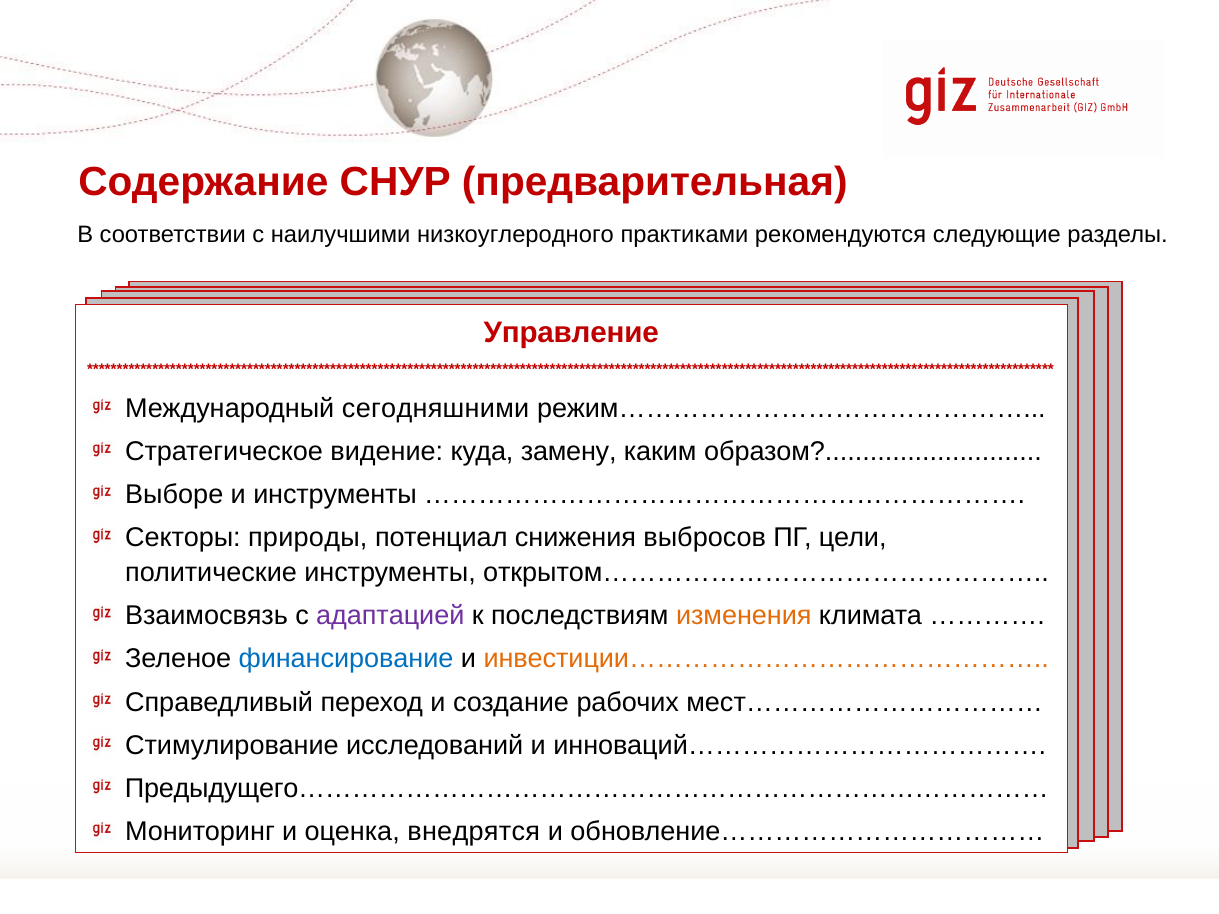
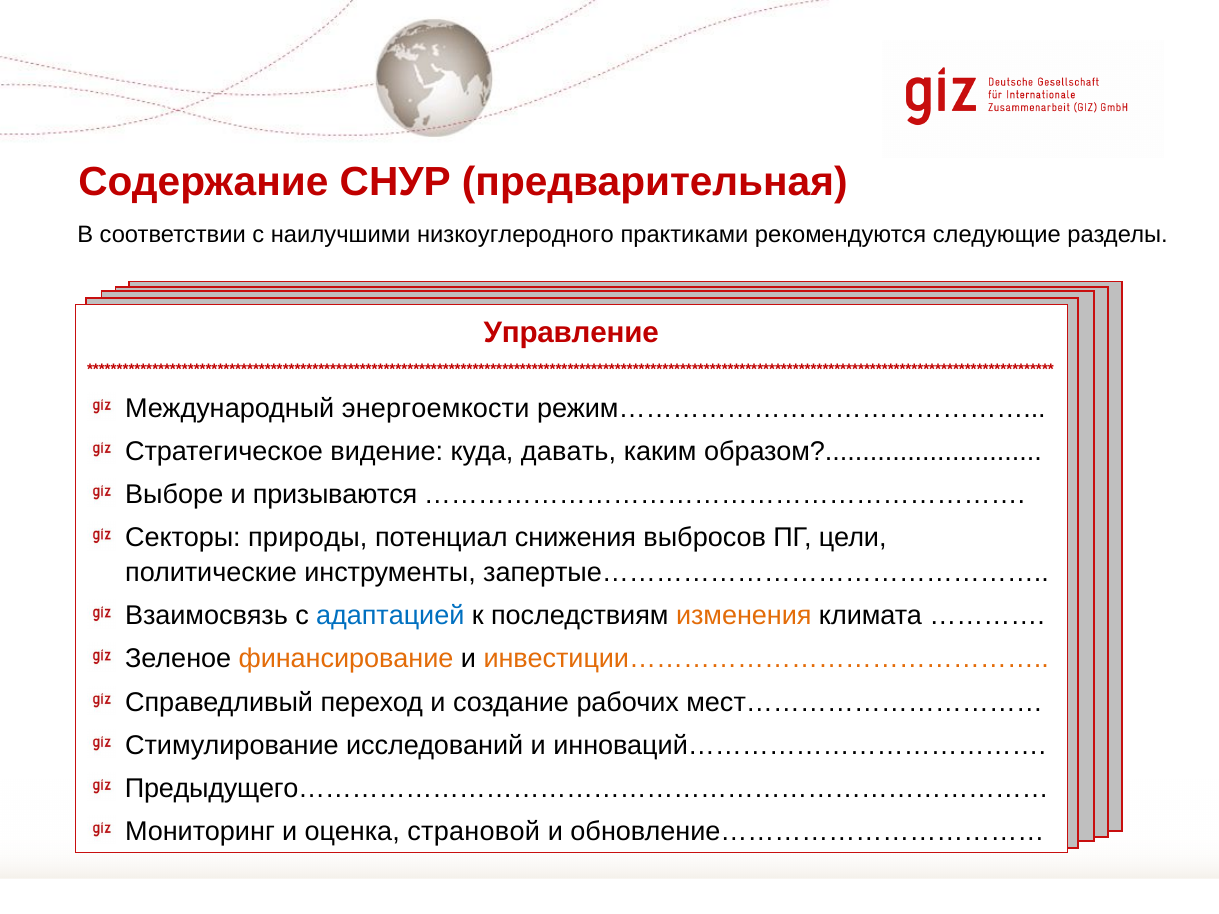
сегодняшними: сегодняшними -> энергоемкости (436, 409)
замену: замену -> давать (569, 452)
и инструменты: инструменты -> призываются (335, 495)
открытом…………………………………………: открытом………………………………………… -> запертые………………………………………… (766, 573)
адаптацией colour: purple -> blue (390, 616)
финансирование colour: blue -> orange (346, 659)
внедрятся: внедрятся -> страновой (474, 832)
